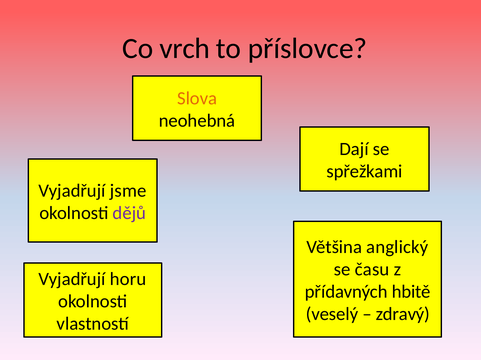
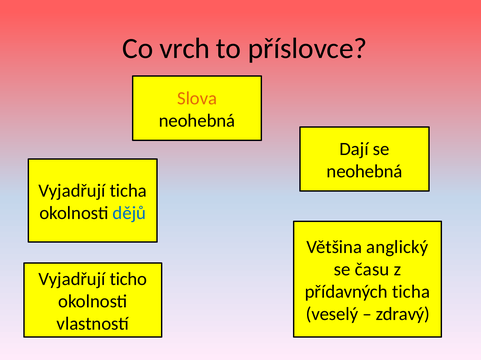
spřežkami: spřežkami -> neohebná (365, 172)
Vyjadřují jsme: jsme -> ticha (128, 191)
dějů colour: purple -> blue (129, 213)
horu: horu -> ticho (128, 280)
přídavných hbitě: hbitě -> ticha (411, 292)
